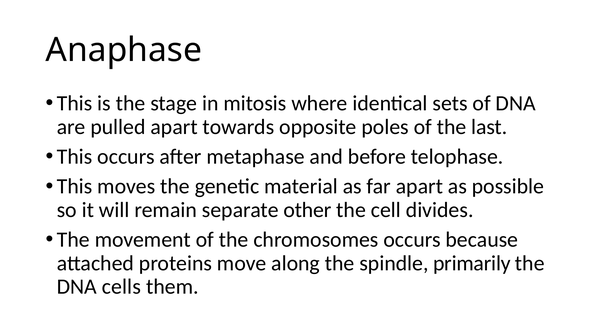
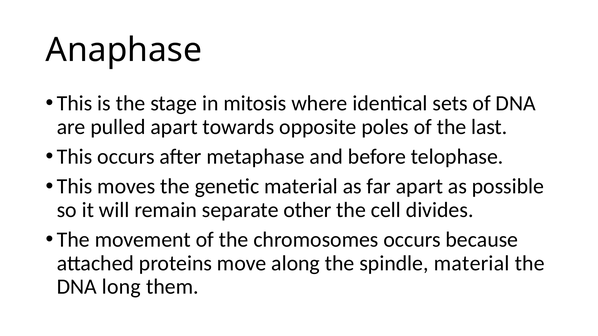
spindle primarily: primarily -> material (472, 263)
cells: cells -> long (121, 287)
